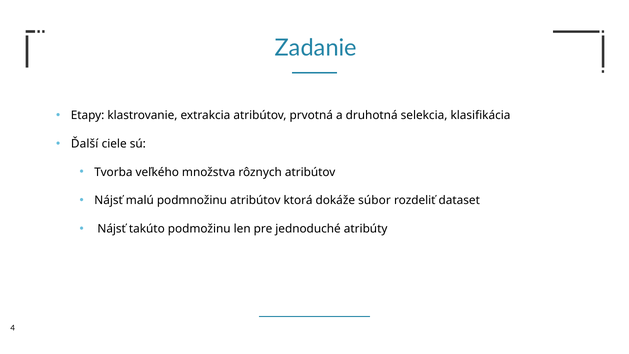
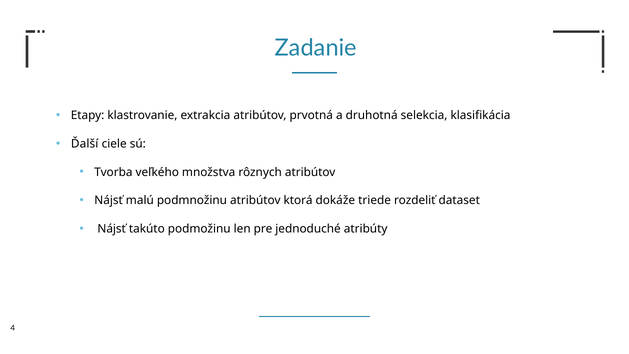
súbor: súbor -> triede (375, 200)
